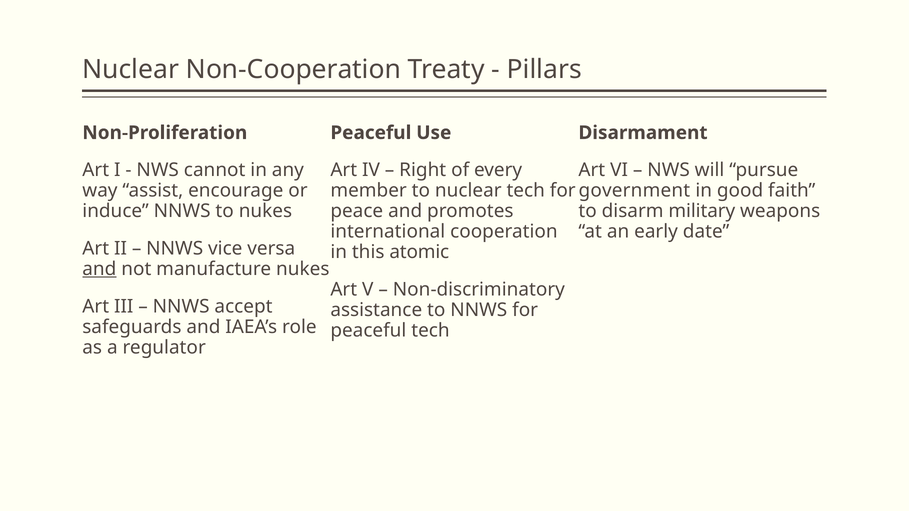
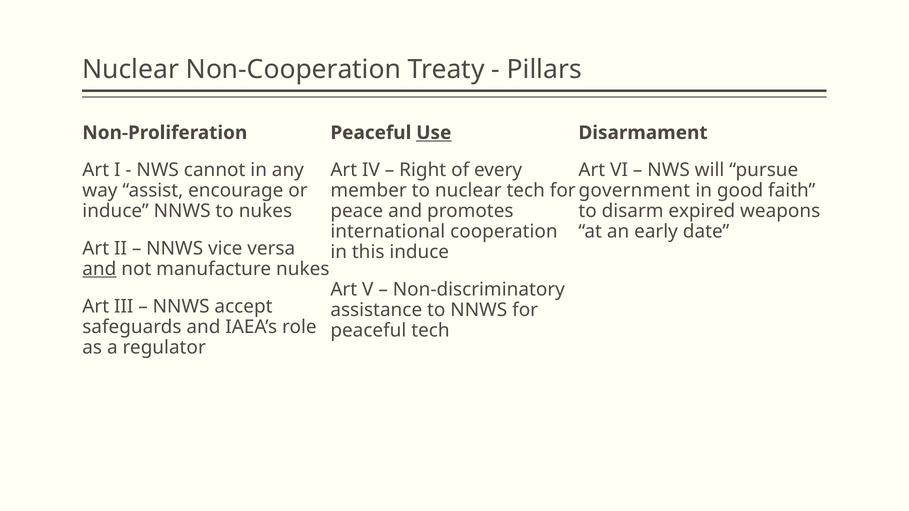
Use underline: none -> present (434, 133)
military: military -> expired (702, 211)
this atomic: atomic -> induce (419, 252)
